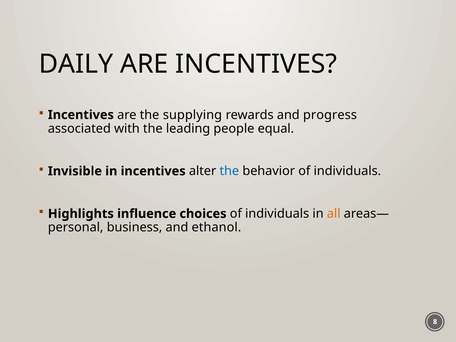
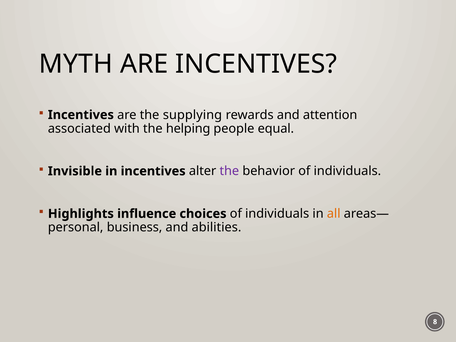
DAILY: DAILY -> MYTH (76, 64)
progress: progress -> attention (330, 115)
leading: leading -> helping (188, 129)
the colour: blue -> purple (229, 171)
ethanol: ethanol -> abilities (216, 227)
